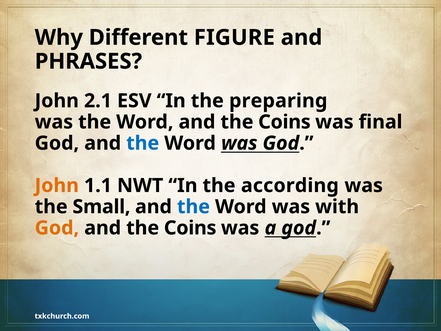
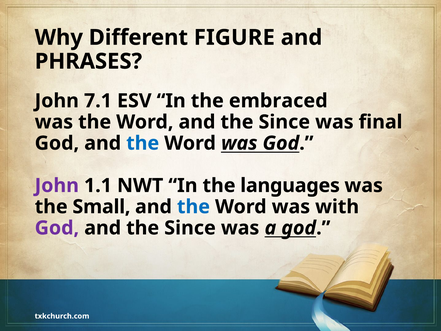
2.1: 2.1 -> 7.1 (98, 101)
preparing: preparing -> embraced (278, 101)
Word and the Coins: Coins -> Since (284, 122)
John colour: orange -> purple (57, 185)
according: according -> languages (290, 185)
God colour: orange -> purple (57, 228)
Coins: Coins -> Since (190, 228)
